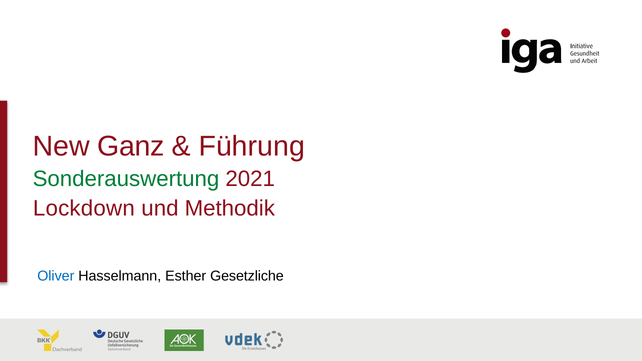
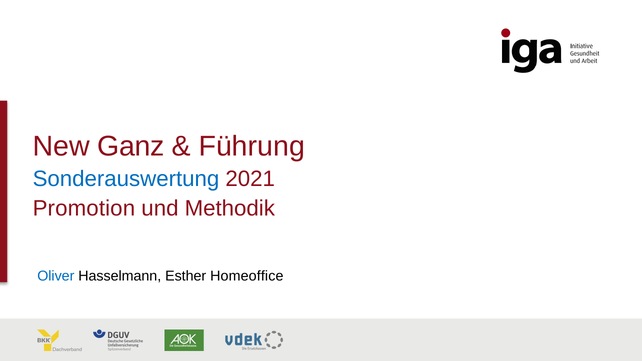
Sonderauswertung colour: green -> blue (126, 179)
Lockdown: Lockdown -> Promotion (84, 208)
Gesetzliche: Gesetzliche -> Homeoffice (247, 276)
